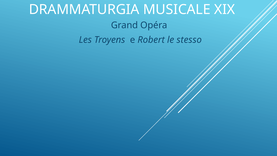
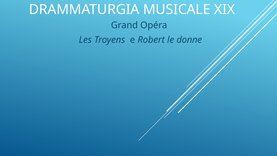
stesso: stesso -> donne (189, 40)
